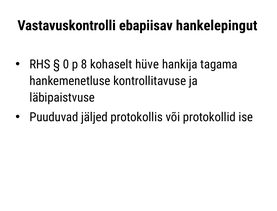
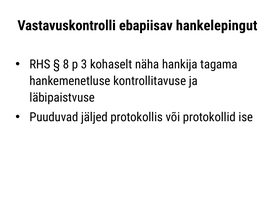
0: 0 -> 8 (66, 64)
8: 8 -> 3 (84, 64)
hüve: hüve -> näha (147, 64)
